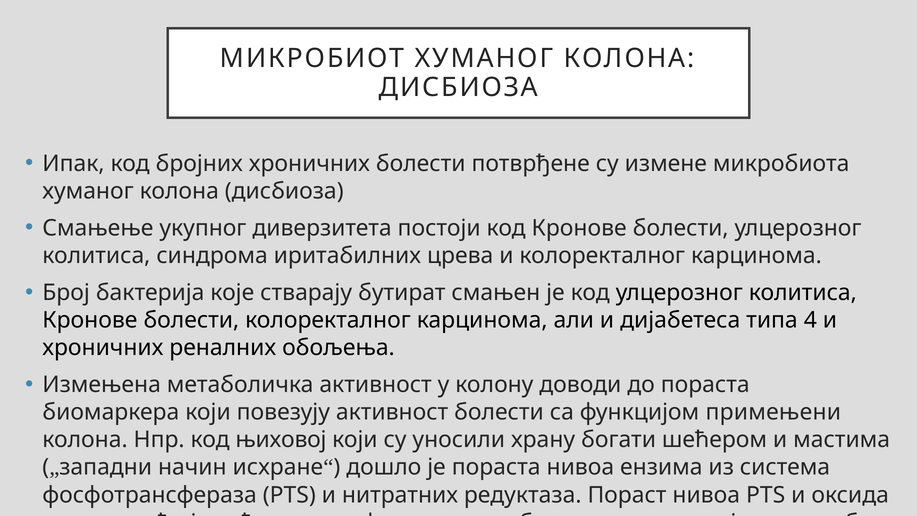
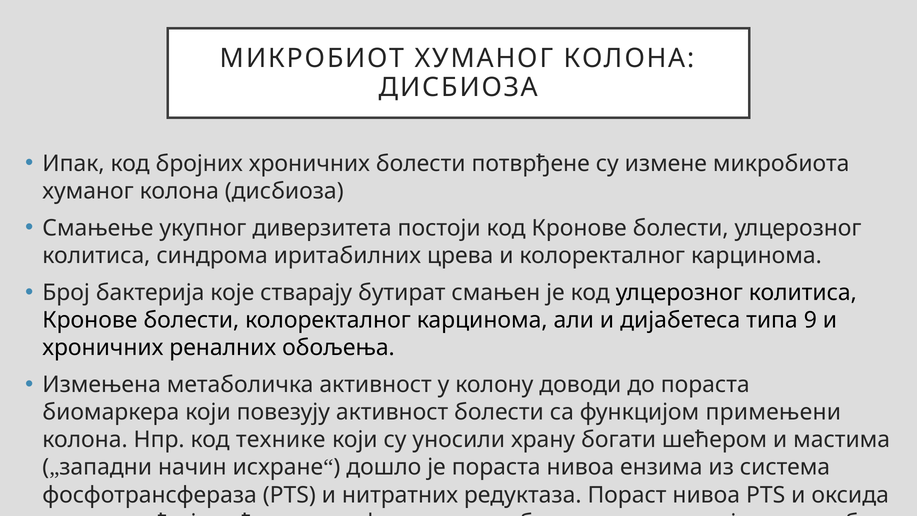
4: 4 -> 9 (810, 320)
њиховој: њиховој -> технике (281, 440)
